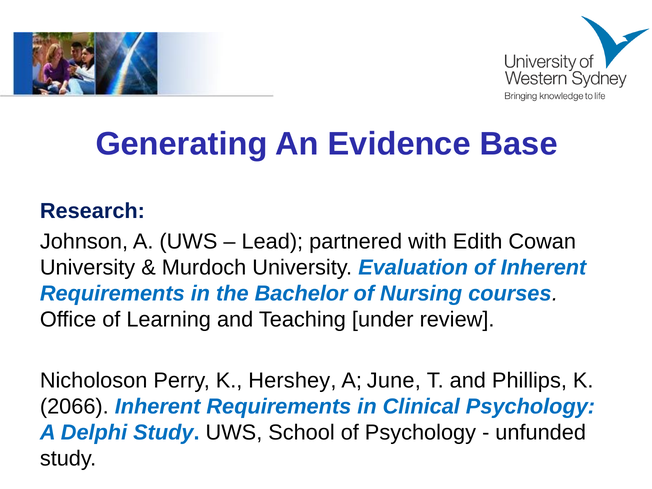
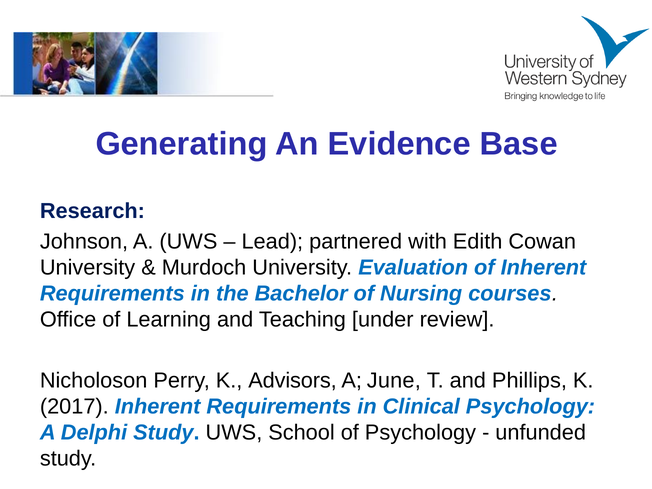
Hershey: Hershey -> Advisors (293, 380)
2066: 2066 -> 2017 (74, 407)
